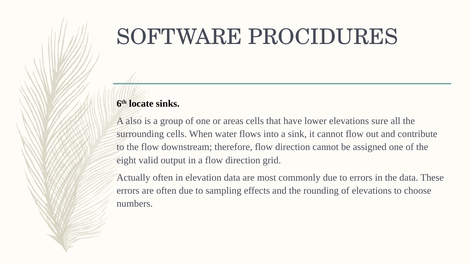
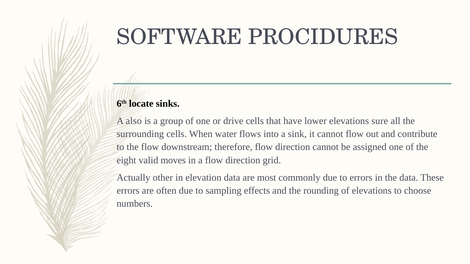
areas: areas -> drive (233, 121)
output: output -> moves (173, 160)
Actually often: often -> other (163, 178)
